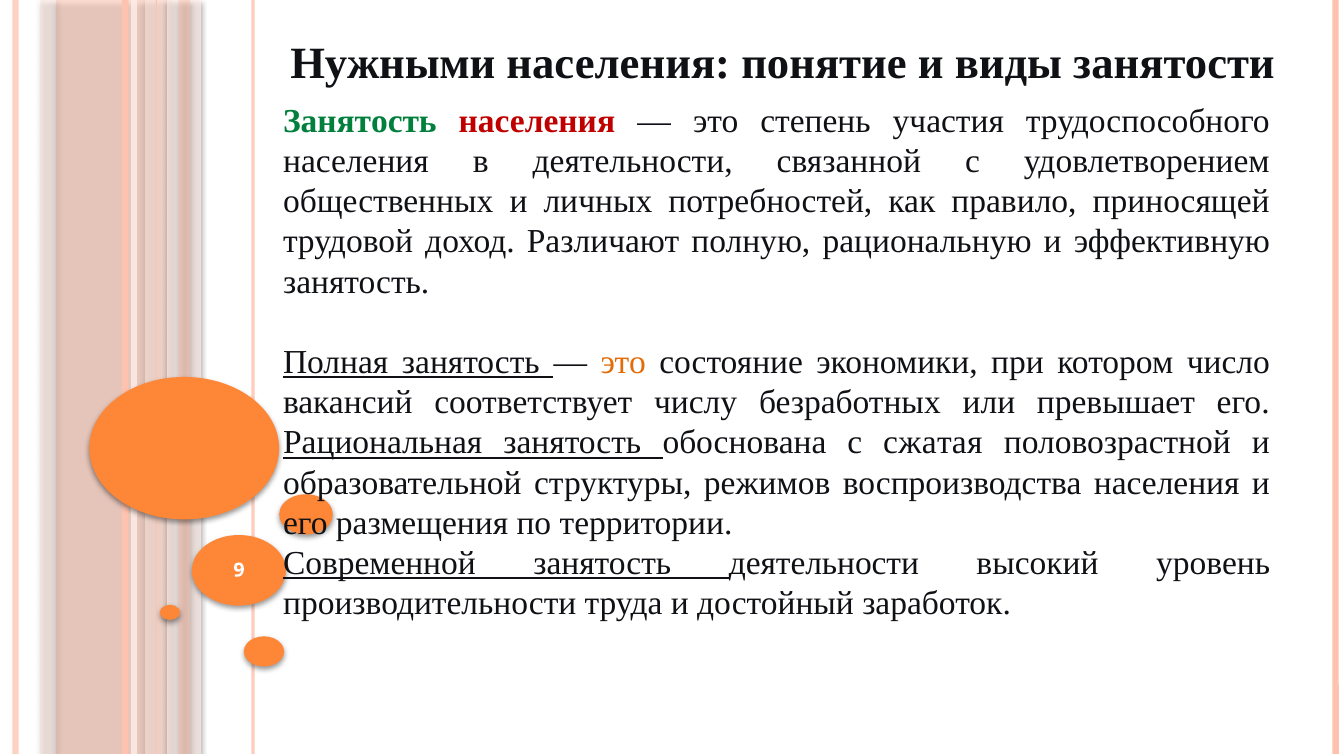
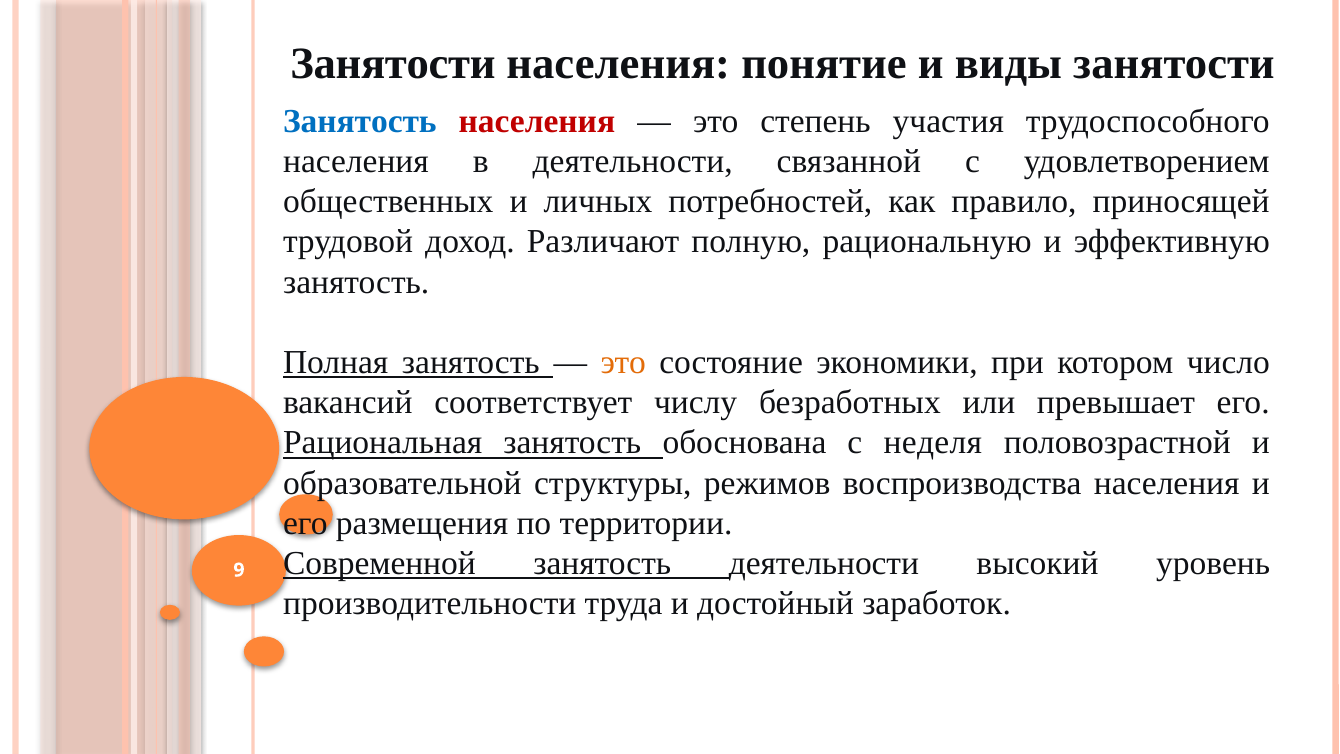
Нужными: Нужными -> Занятости (393, 64)
Занятость colour: green -> blue (360, 121)
сжатая: сжатая -> неделя (933, 443)
